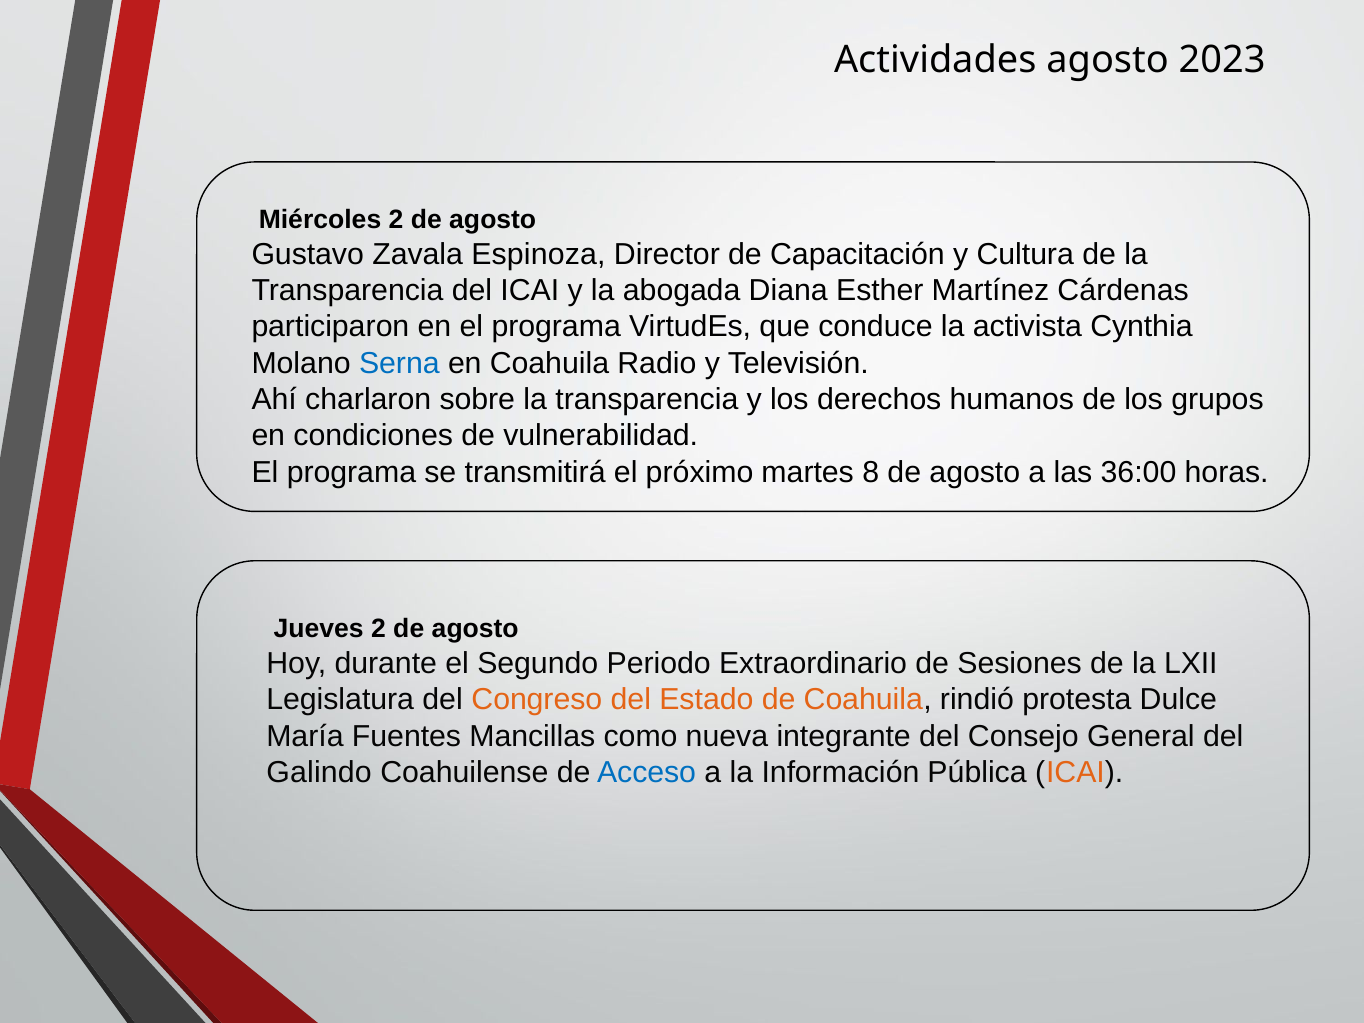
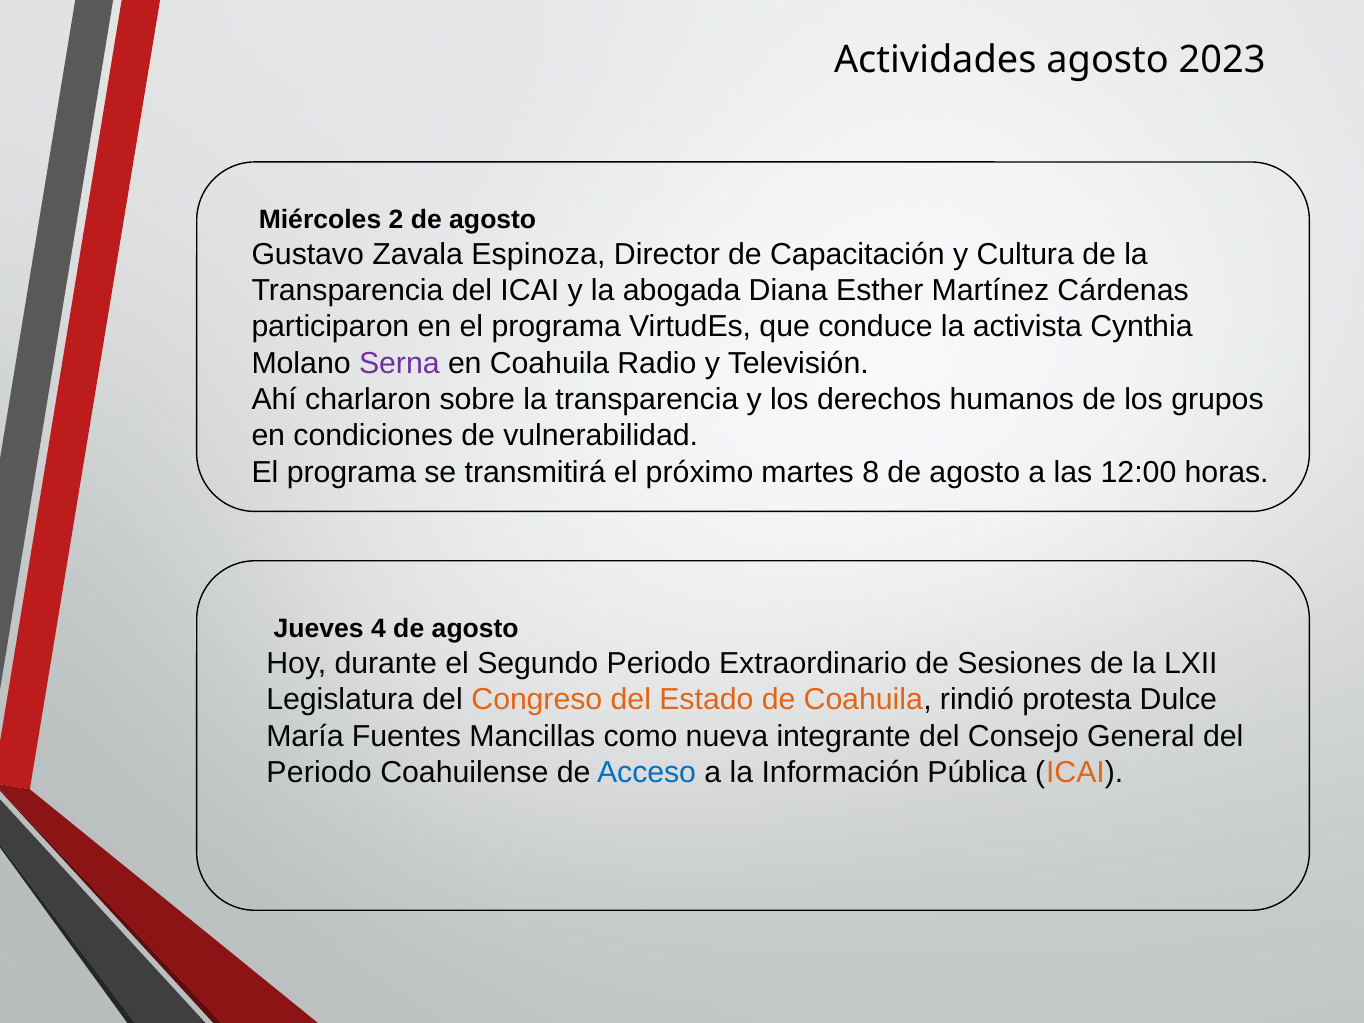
Serna colour: blue -> purple (399, 363)
36:00: 36:00 -> 12:00 (1139, 472)
Jueves 2: 2 -> 4 (378, 629)
Galindo: Galindo -> Periodo (319, 773)
